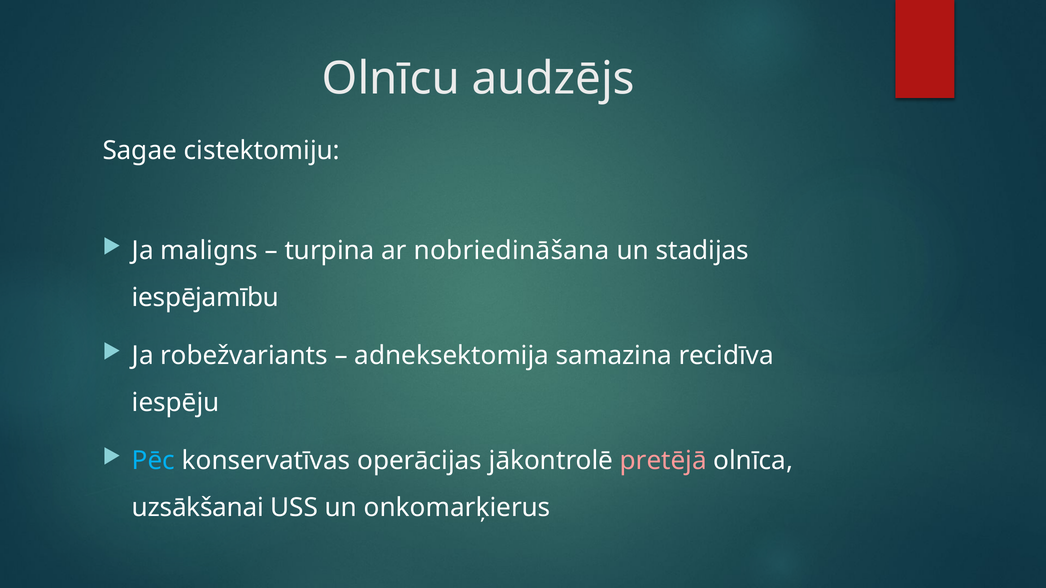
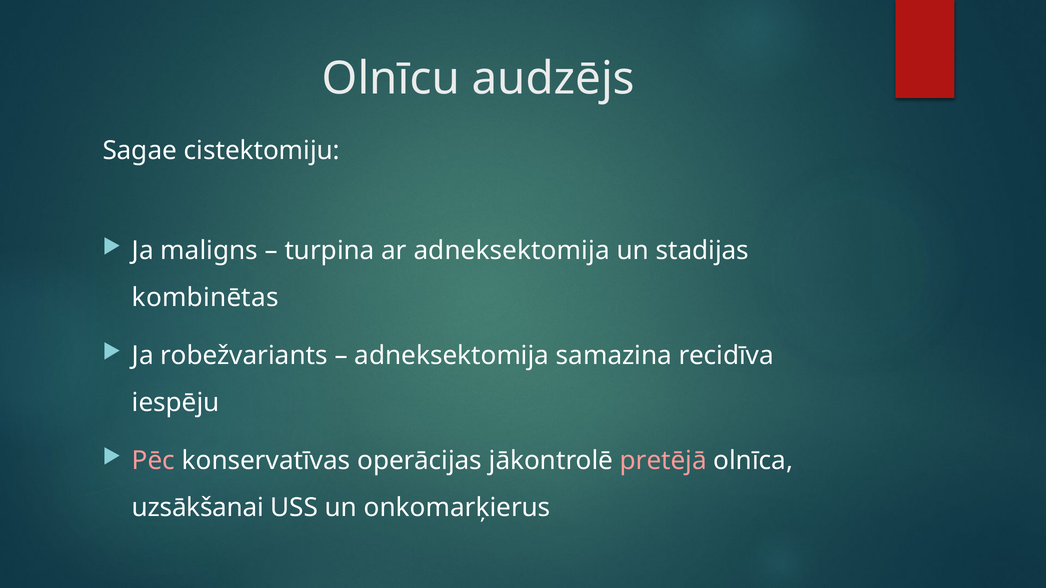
ar nobriedināšana: nobriedināšana -> adneksektomija (512, 251)
iespējamību: iespējamību -> kombinētas (205, 298)
Pēc colour: light blue -> pink (153, 461)
